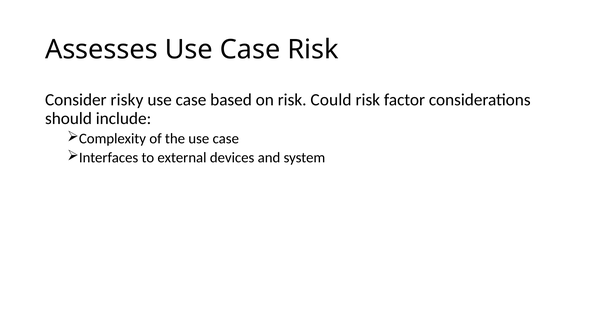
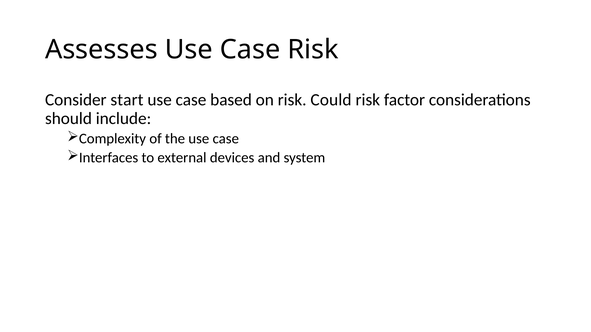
risky: risky -> start (127, 100)
